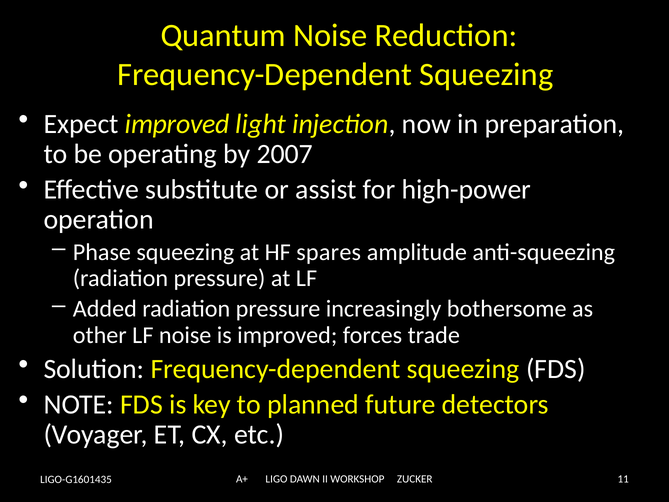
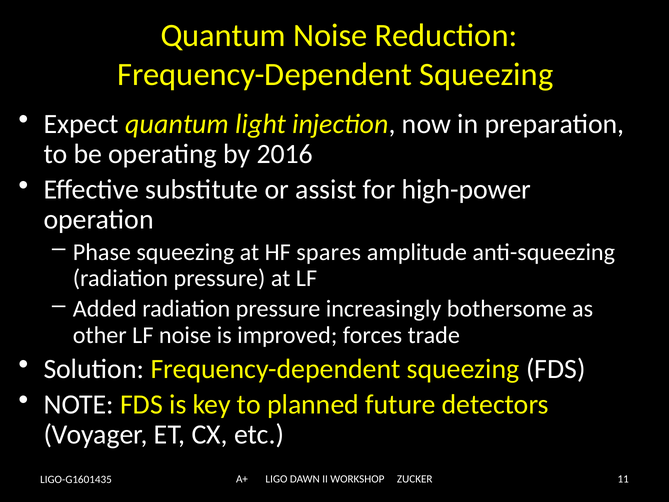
Expect improved: improved -> quantum (177, 124)
2007: 2007 -> 2016 (285, 154)
